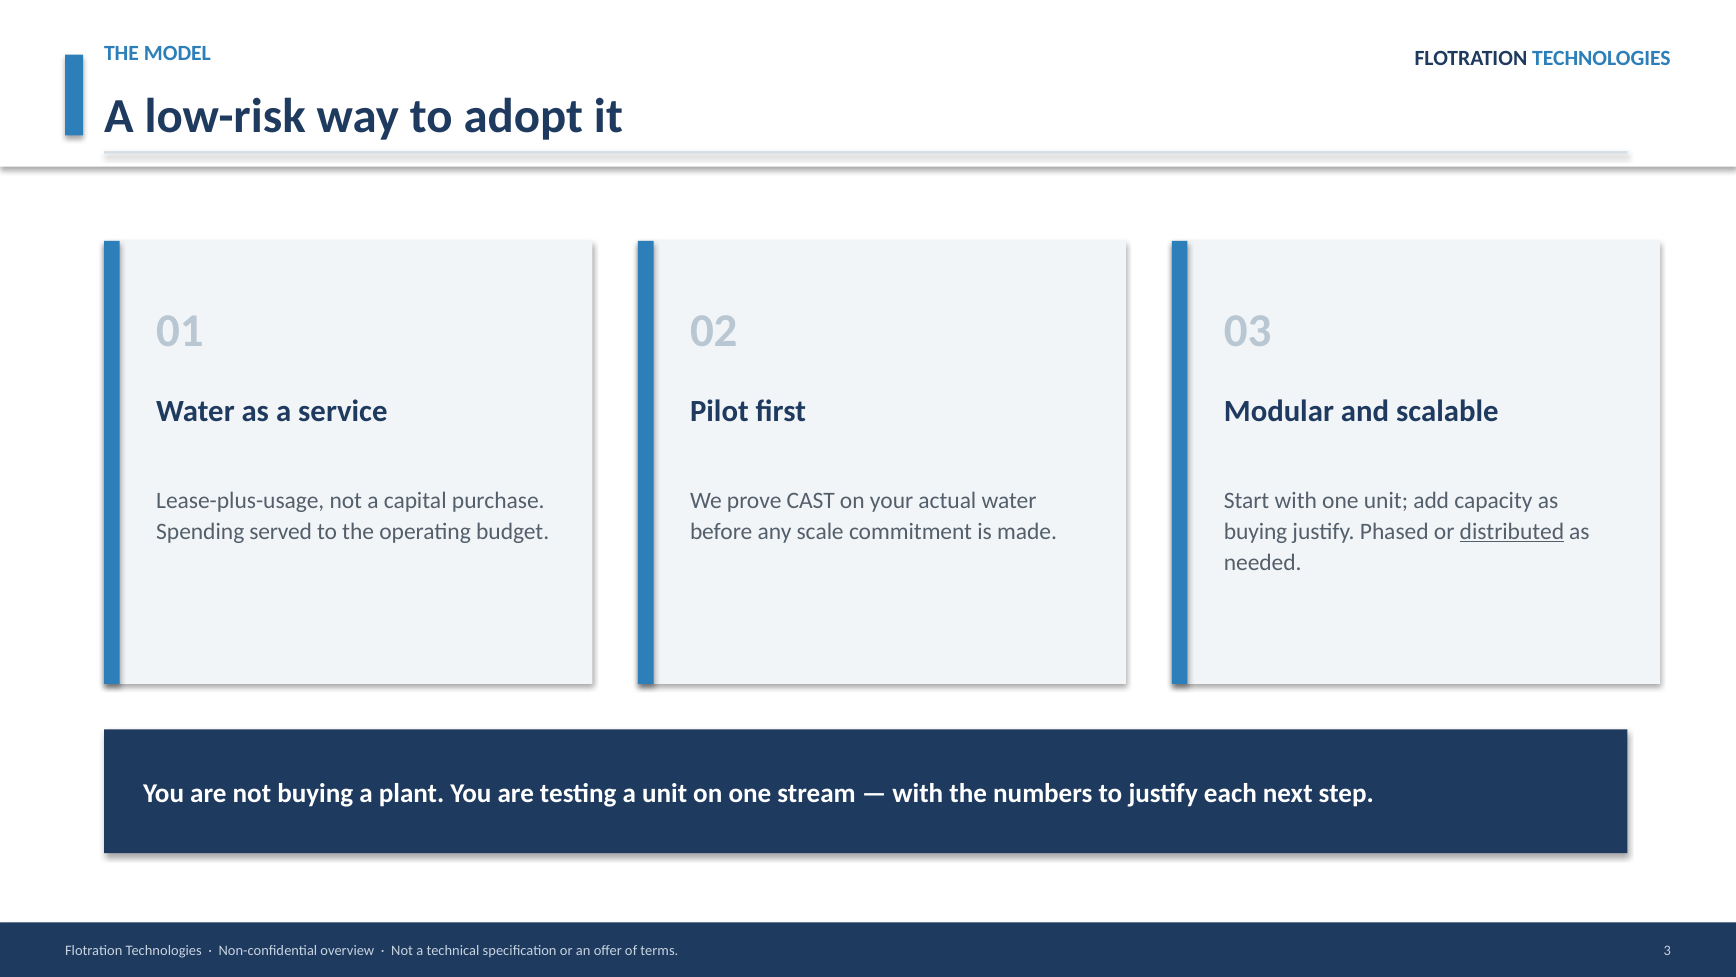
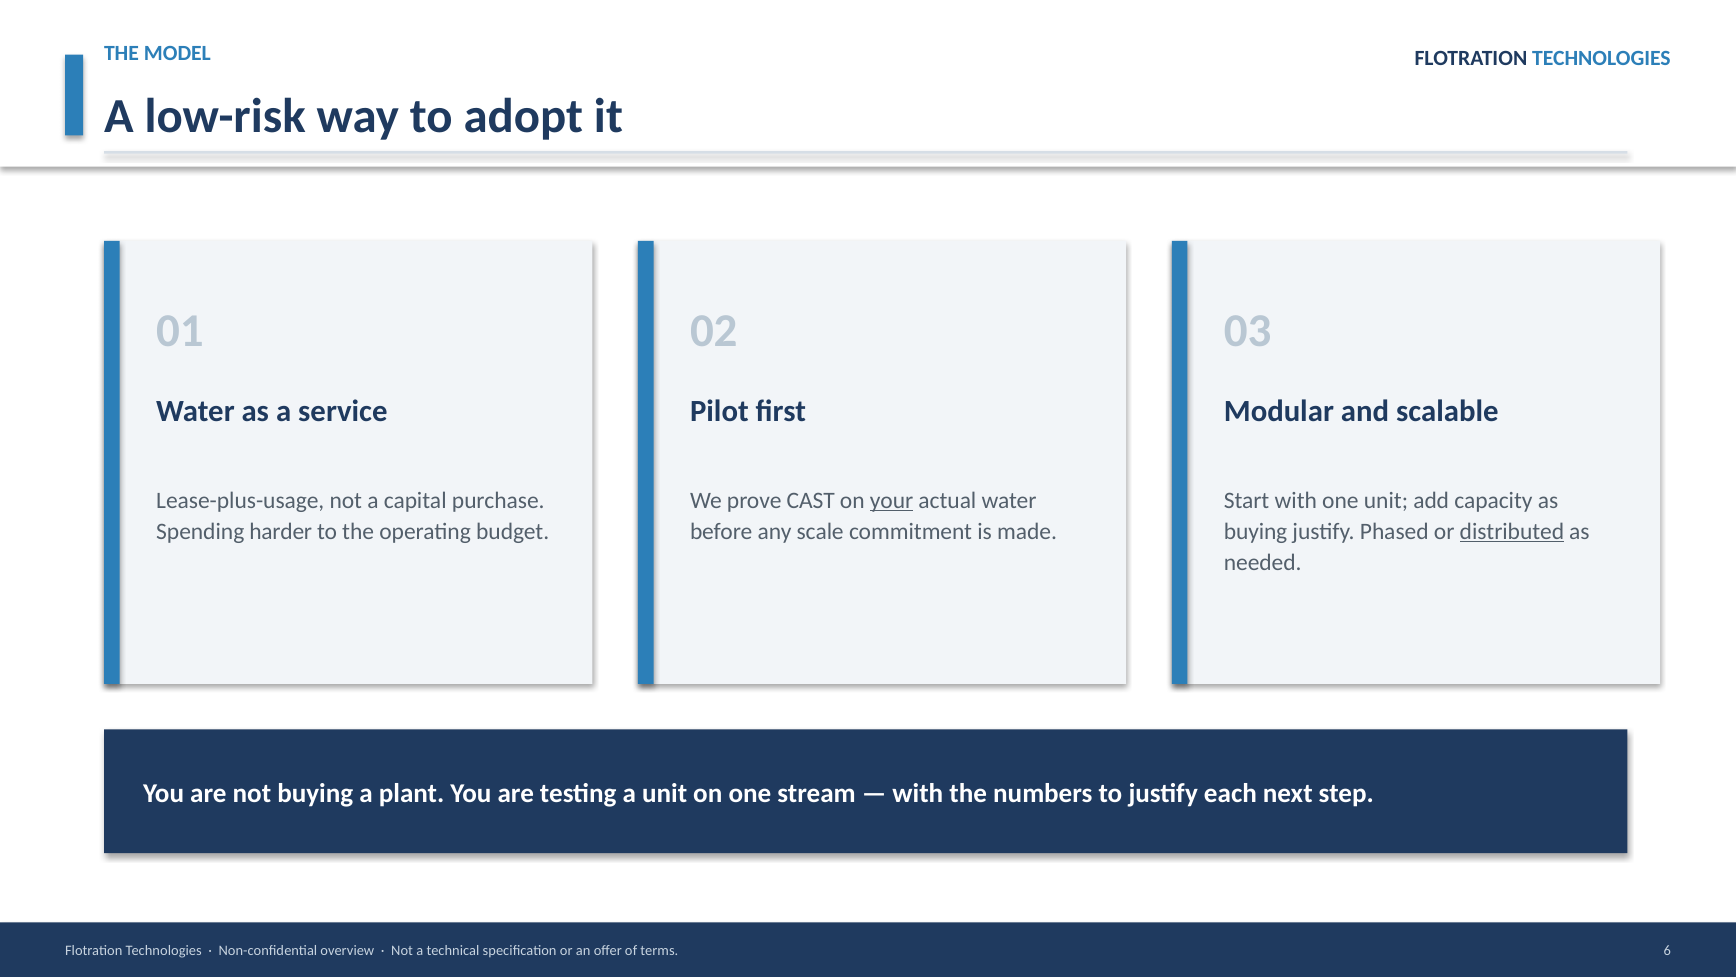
your underline: none -> present (892, 500)
served: served -> harder (281, 531)
3: 3 -> 6 (1667, 950)
